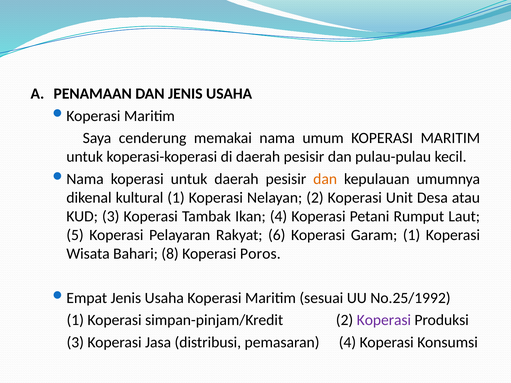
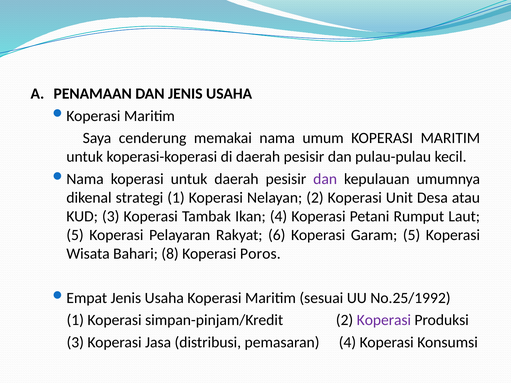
dan colour: orange -> purple (325, 179)
kultural: kultural -> strategi (140, 198)
Garam 1: 1 -> 5 (412, 235)
